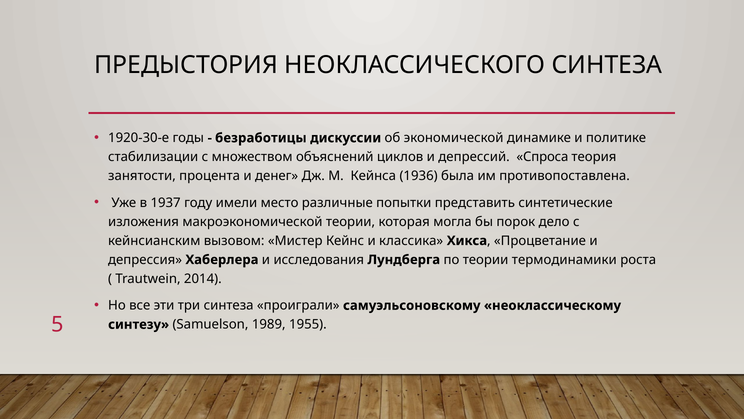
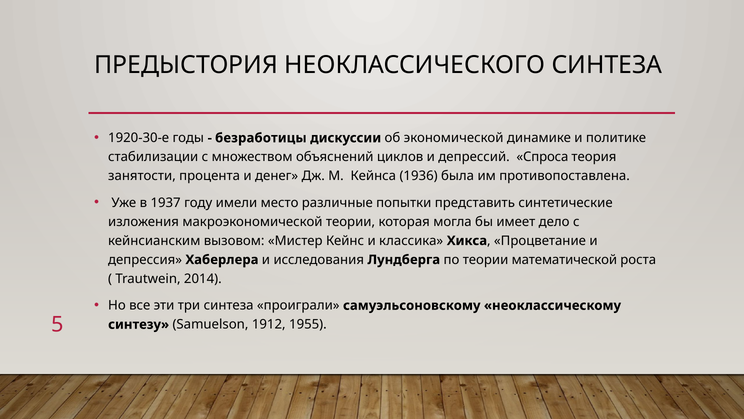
порок: порок -> имеет (516, 221)
термодинамики: термодинамики -> математической (564, 259)
1989: 1989 -> 1912 (269, 324)
